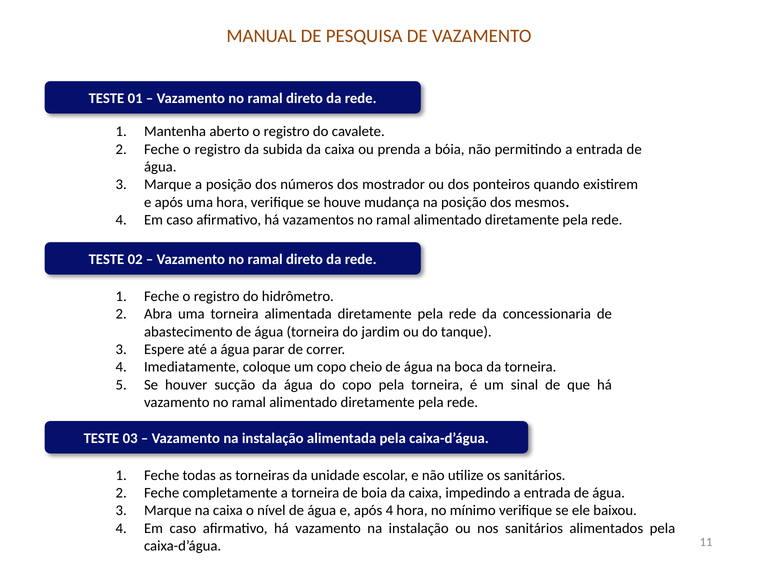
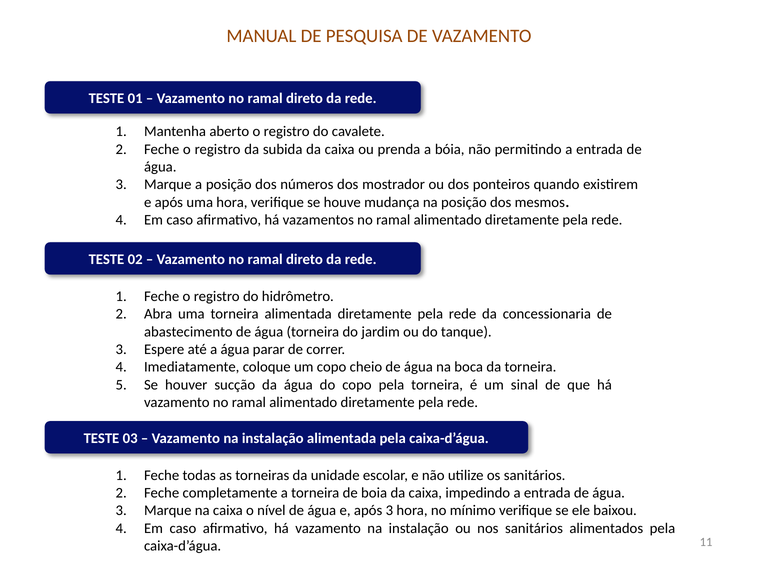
após 4: 4 -> 3 (389, 511)
